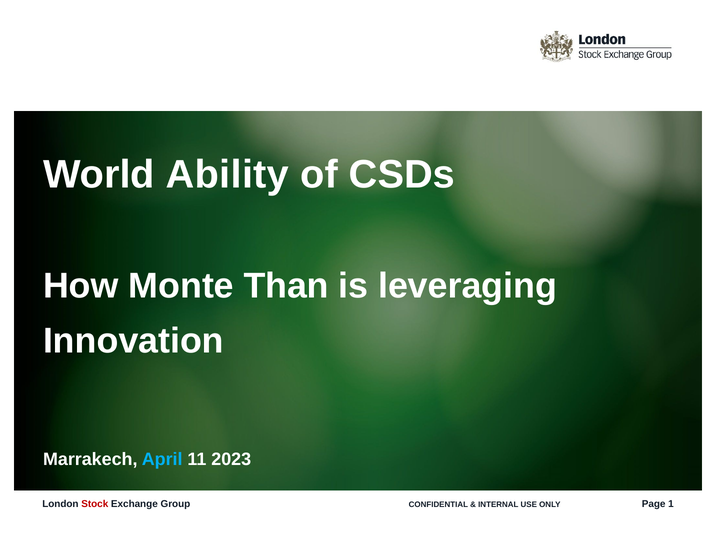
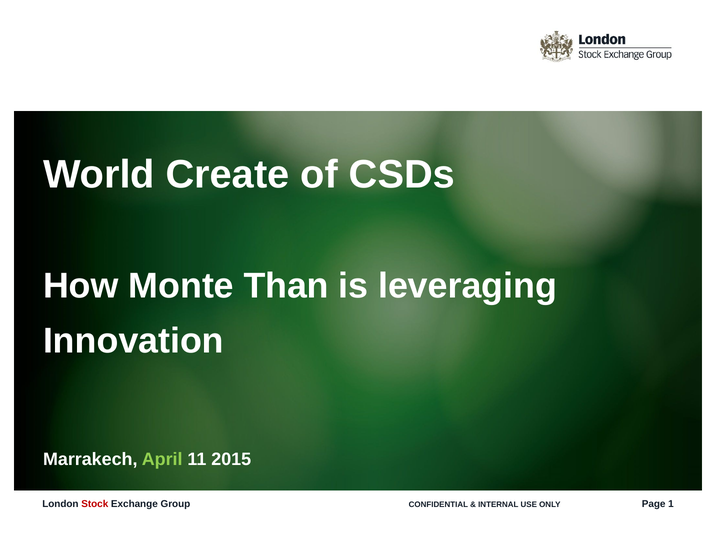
Ability: Ability -> Create (228, 175)
April colour: light blue -> light green (162, 460)
2023: 2023 -> 2015 (231, 460)
